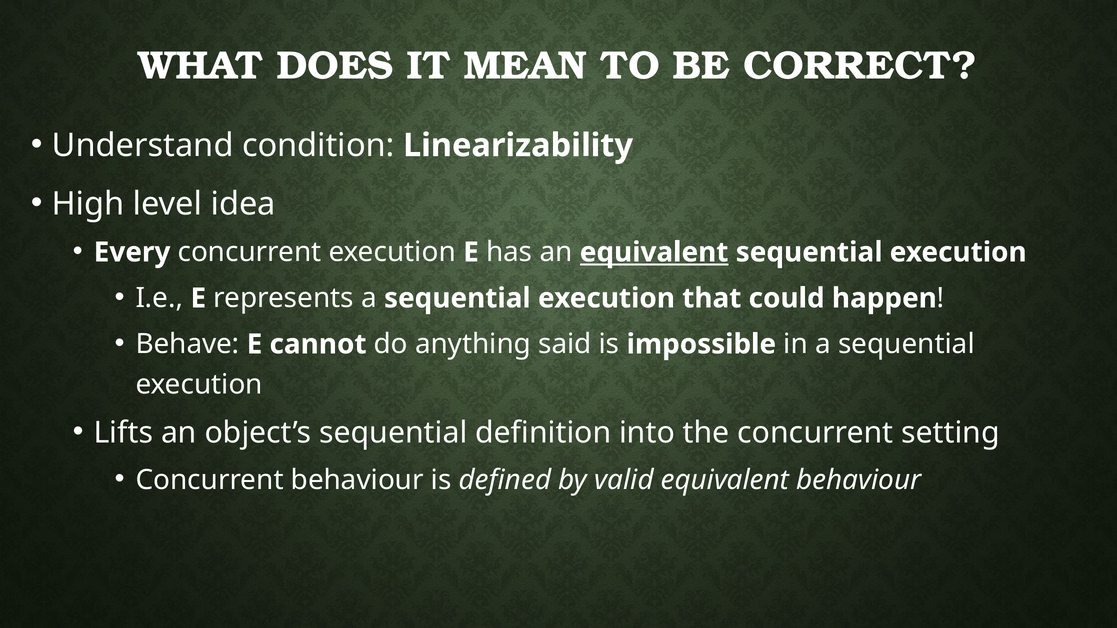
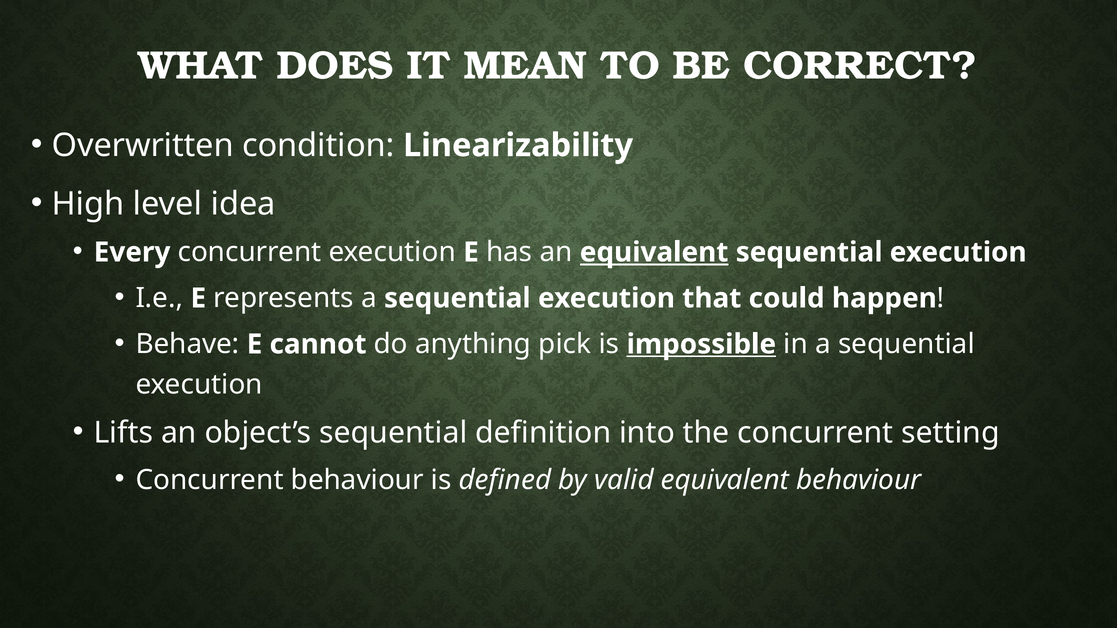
Understand: Understand -> Overwritten (143, 145)
said: said -> pick (565, 344)
impossible underline: none -> present (701, 344)
